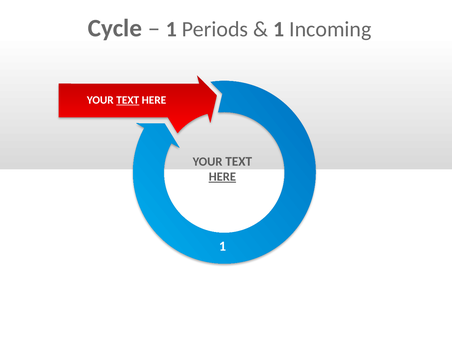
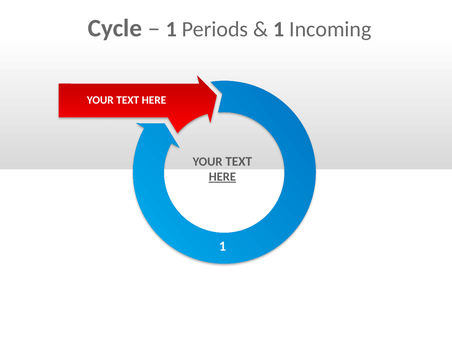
TEXT underline: present -> none (128, 100)
